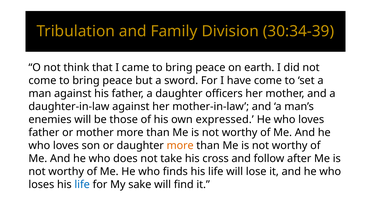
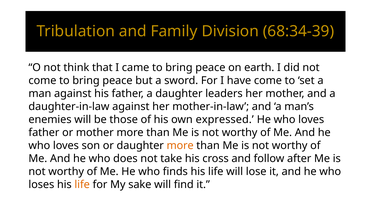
30:34-39: 30:34-39 -> 68:34-39 (299, 31)
officers: officers -> leaders (224, 93)
life colour: blue -> orange (82, 184)
